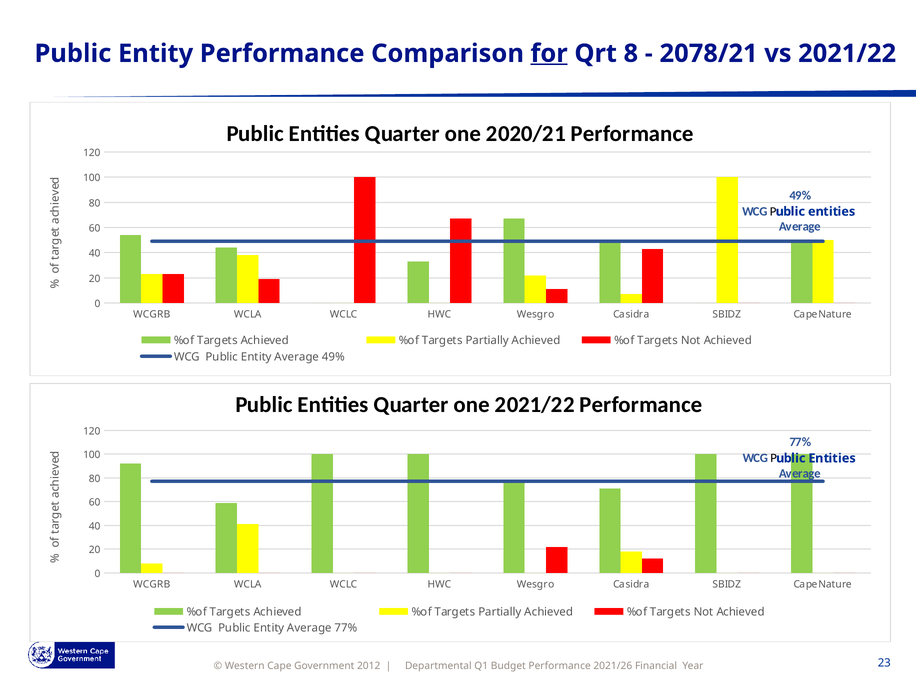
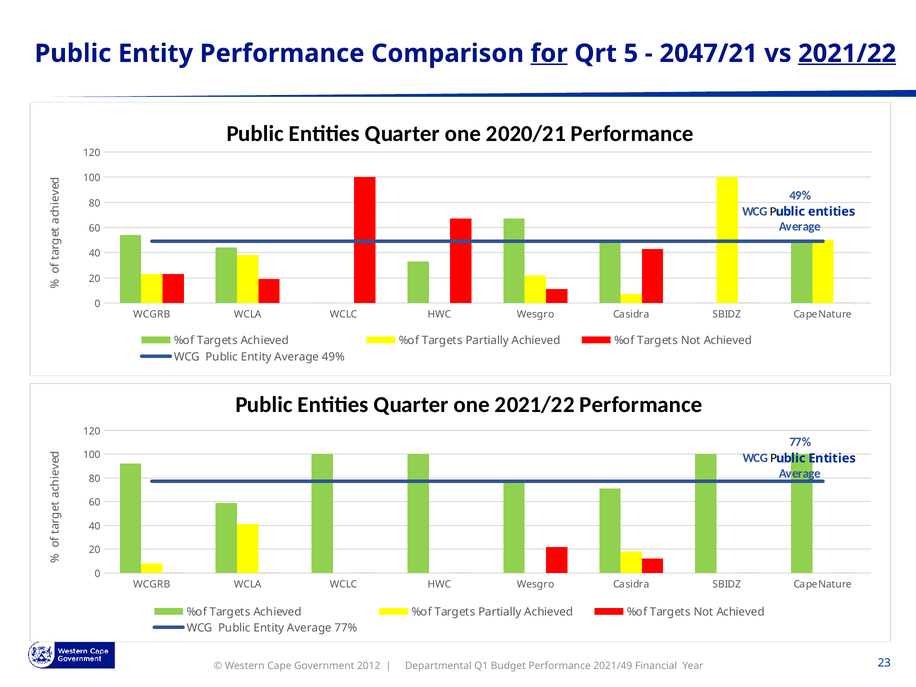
8: 8 -> 5 (631, 53)
2078/21: 2078/21 -> 2047/21 (709, 53)
2021/22 underline: none -> present (847, 53)
2021/26: 2021/26 -> 2021/49 (613, 666)
